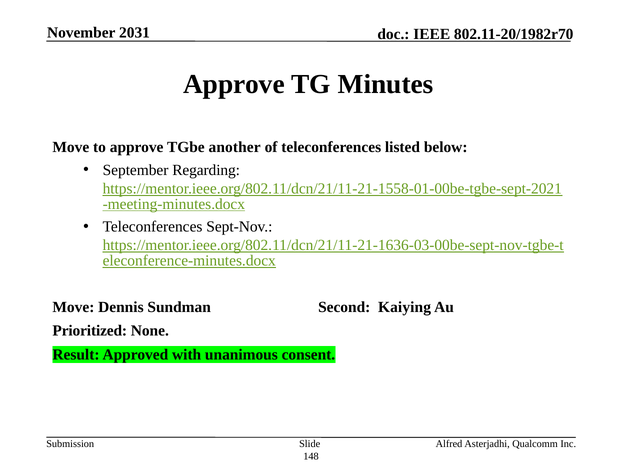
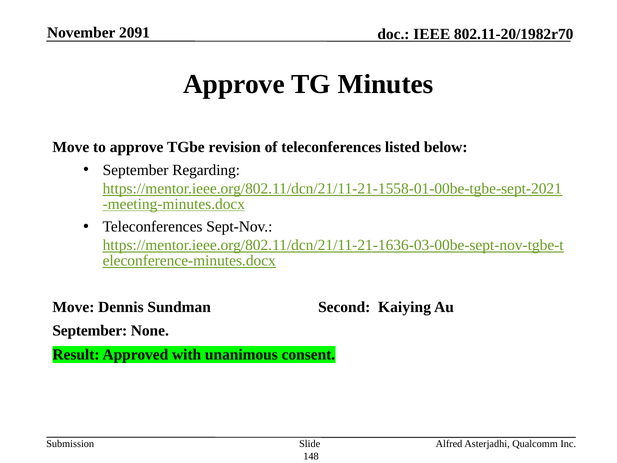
2031: 2031 -> 2091 (135, 33)
another: another -> revision (235, 147)
Prioritized: Prioritized -> September (90, 331)
